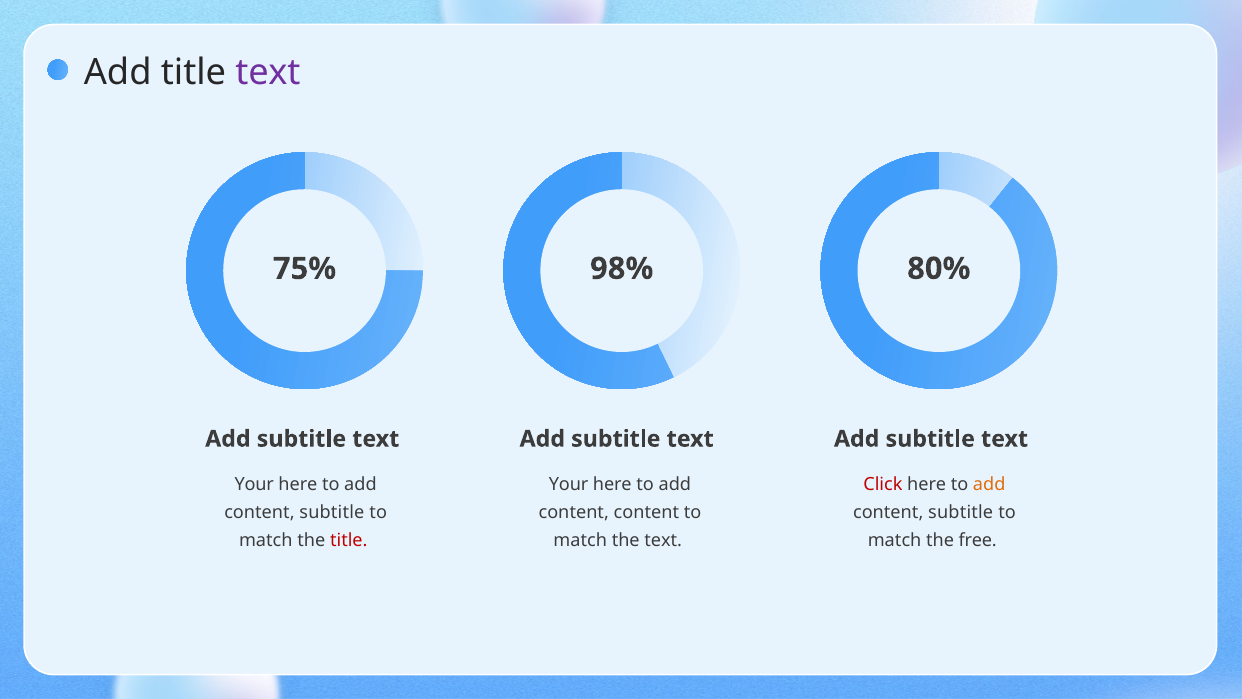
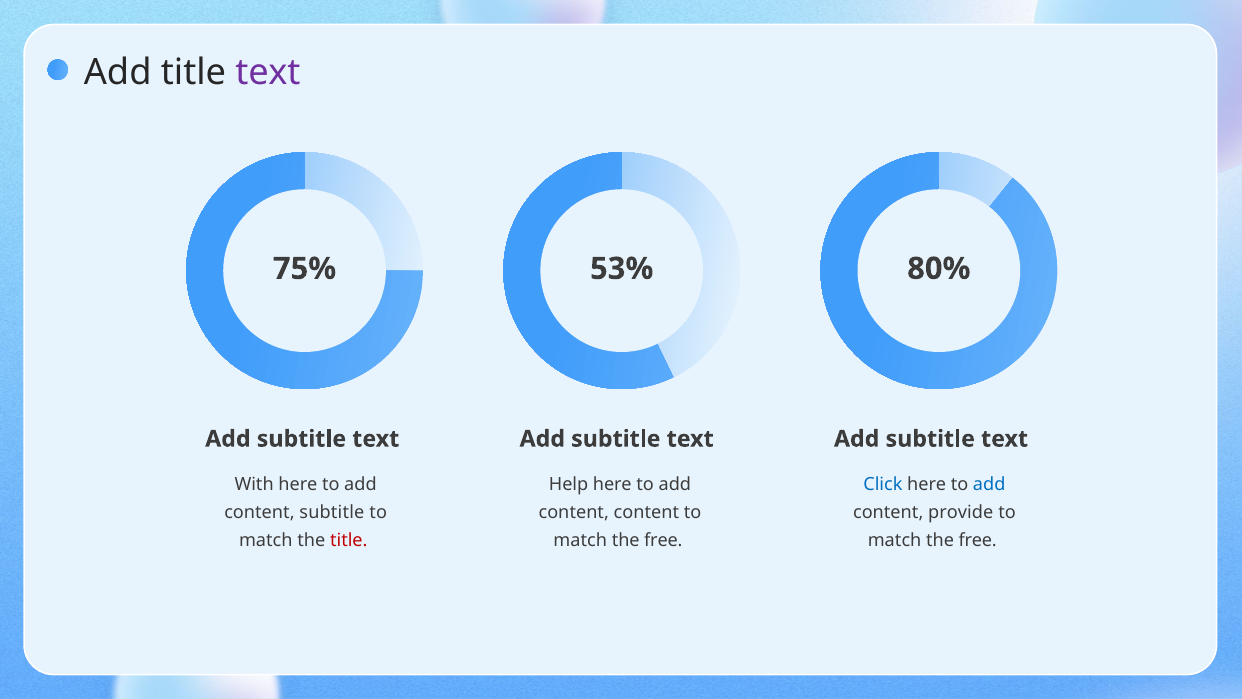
98%: 98% -> 53% (622, 269)
Your: Your -> With (254, 484)
Your: Your -> Help (569, 484)
Click colour: red -> blue (883, 484)
add colour: orange -> blue (989, 484)
subtitle: subtitle -> provide (961, 512)
text: text -> free (663, 540)
